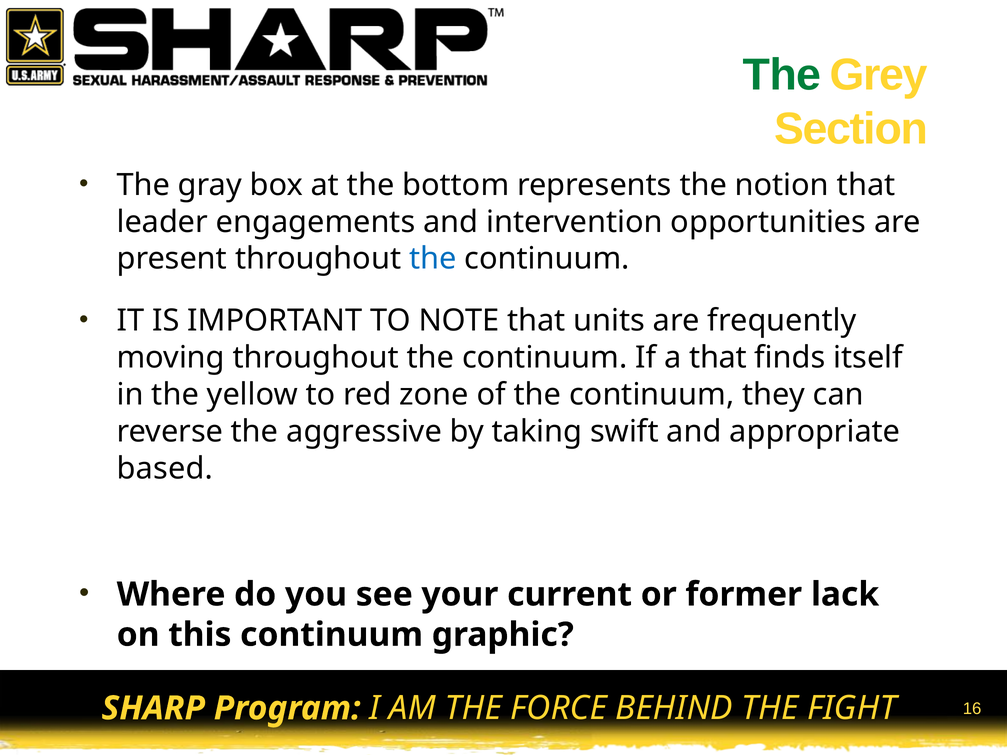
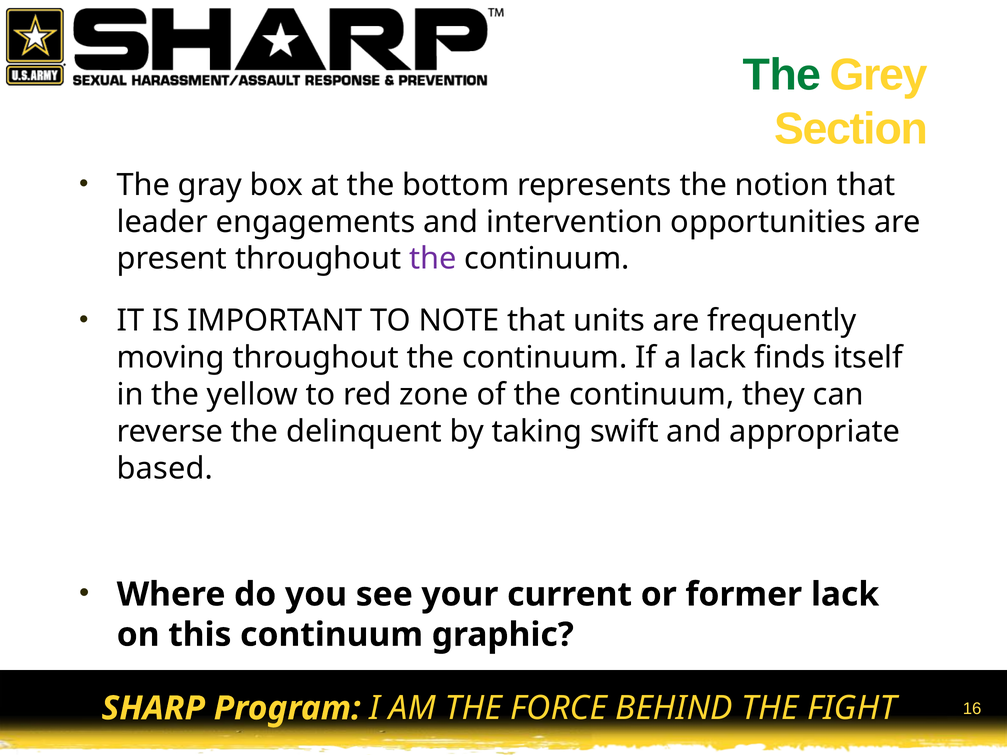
the colour: blue -> purple (433, 259)
a that: that -> lack (718, 358)
aggressive: aggressive -> delinquent (364, 432)
